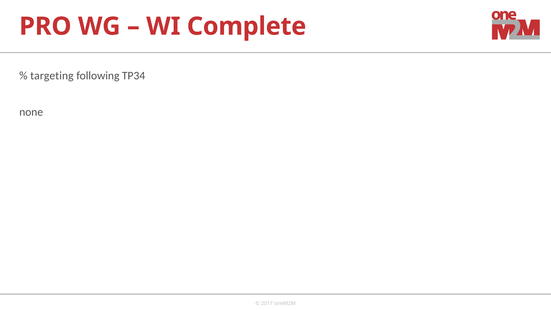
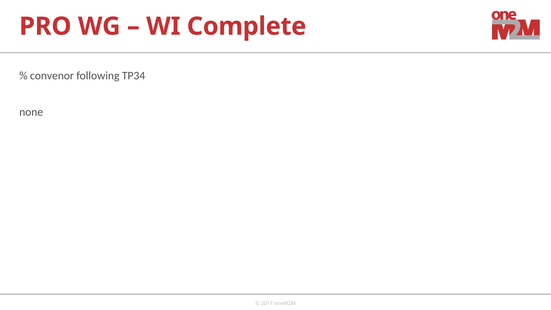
targeting: targeting -> convenor (52, 76)
